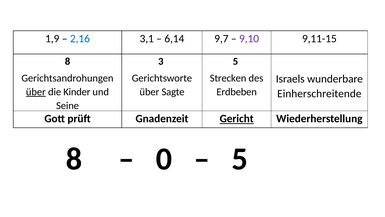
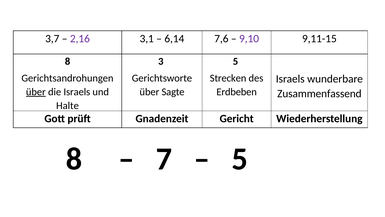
1,9: 1,9 -> 3,7 (52, 39)
2,16 colour: blue -> purple (80, 39)
9,7: 9,7 -> 7,6 (221, 39)
die Kinder: Kinder -> Israels (77, 92)
Einherschreitende: Einherschreitende -> Zusammenfassend (319, 93)
Seine: Seine -> Halte (67, 105)
Gericht underline: present -> none (237, 119)
0: 0 -> 7 (164, 159)
